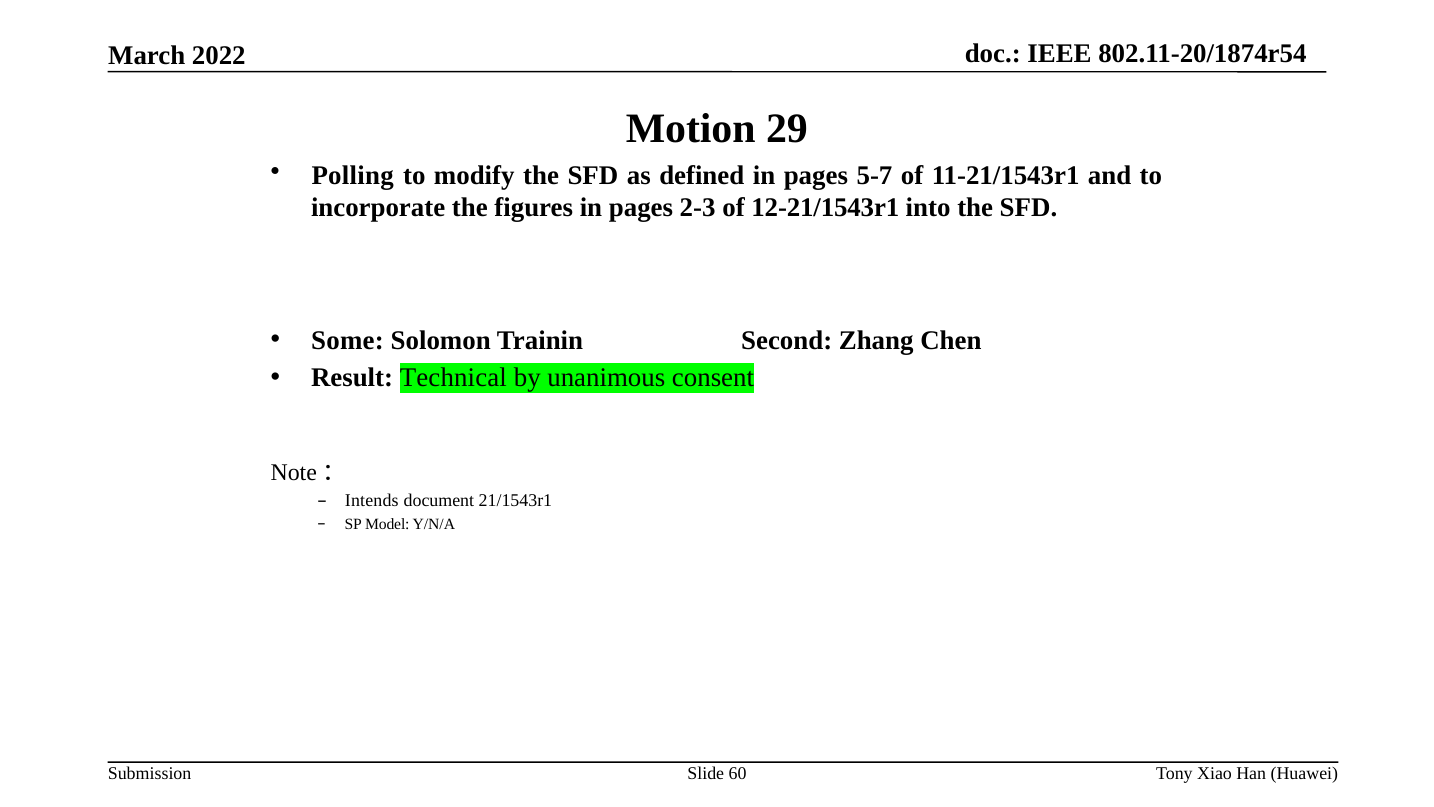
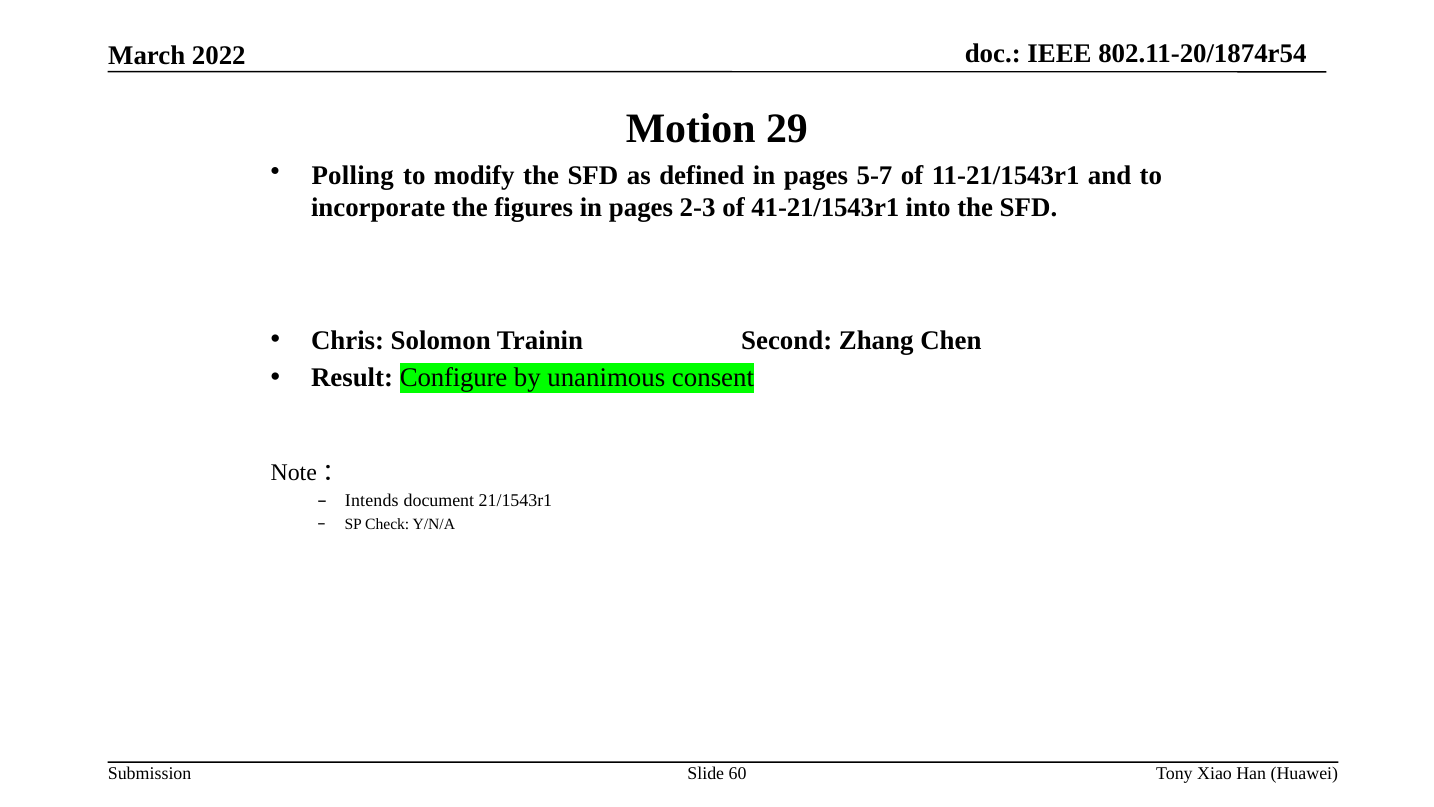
12-21/1543r1: 12-21/1543r1 -> 41-21/1543r1 (825, 208)
Some: Some -> Chris (348, 340)
Technical: Technical -> Configure (454, 378)
Model: Model -> Check (387, 524)
